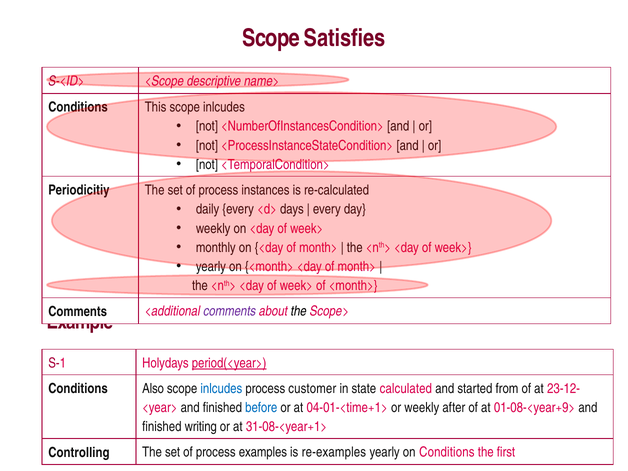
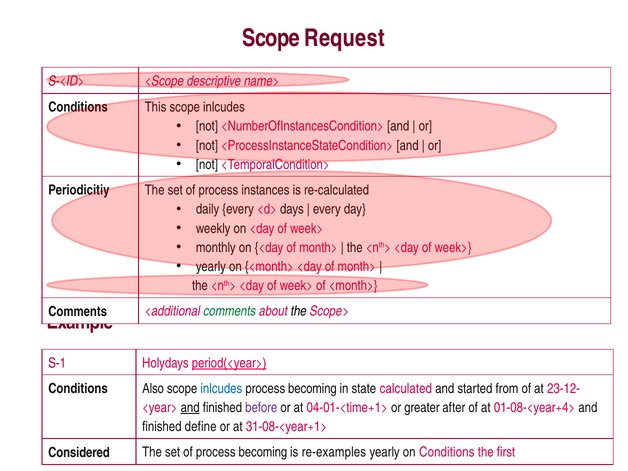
Satisfies: Satisfies -> Request (345, 38)
comments colour: purple -> green (230, 311)
customer: customer -> becoming (312, 388)
and underline: none -> present (190, 408)
before colour: blue -> purple (261, 408)
or weekly: weekly -> greater (422, 408)
01-08-<year+9>: 01-08-<year+9> -> 01-08-<year+4> (535, 408)
writing: writing -> define (201, 427)
Controlling: Controlling -> Considered (79, 452)
of process examples: examples -> becoming (263, 452)
